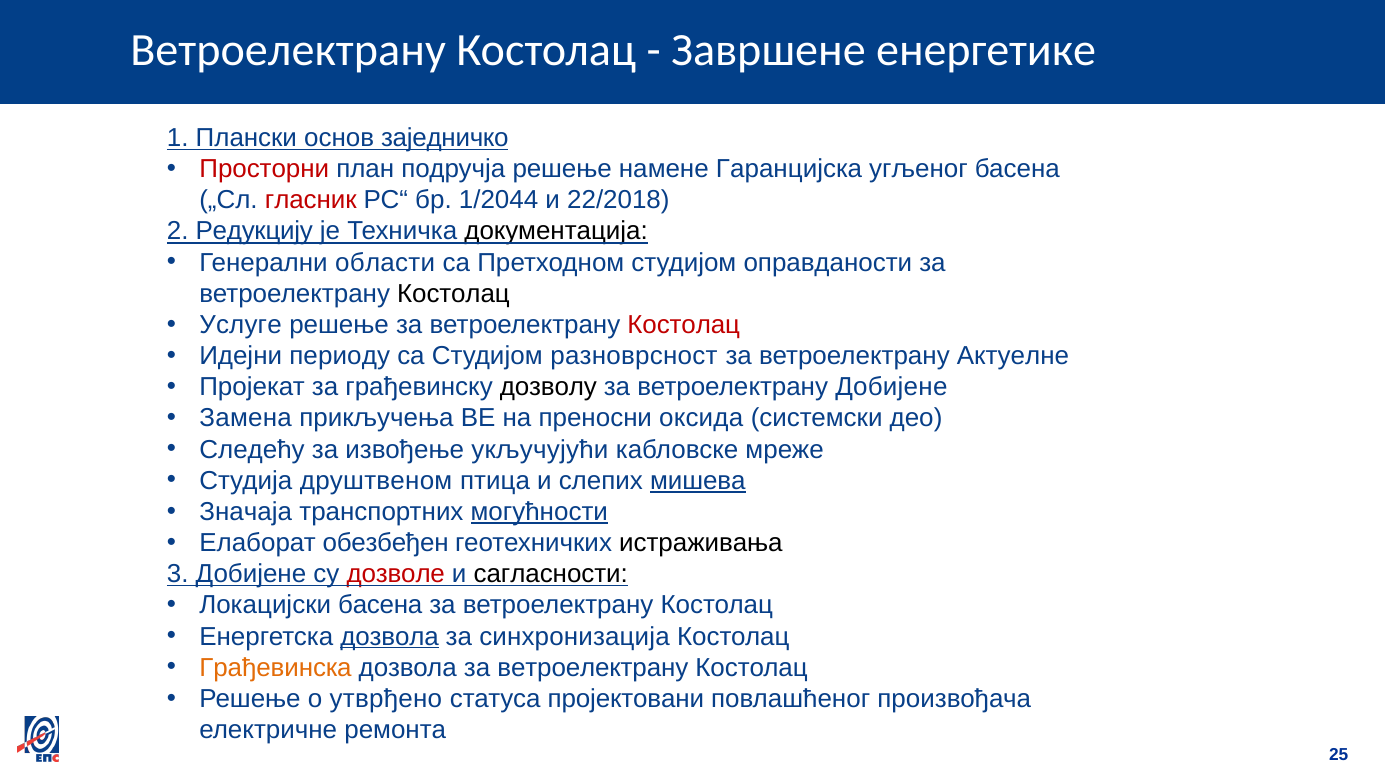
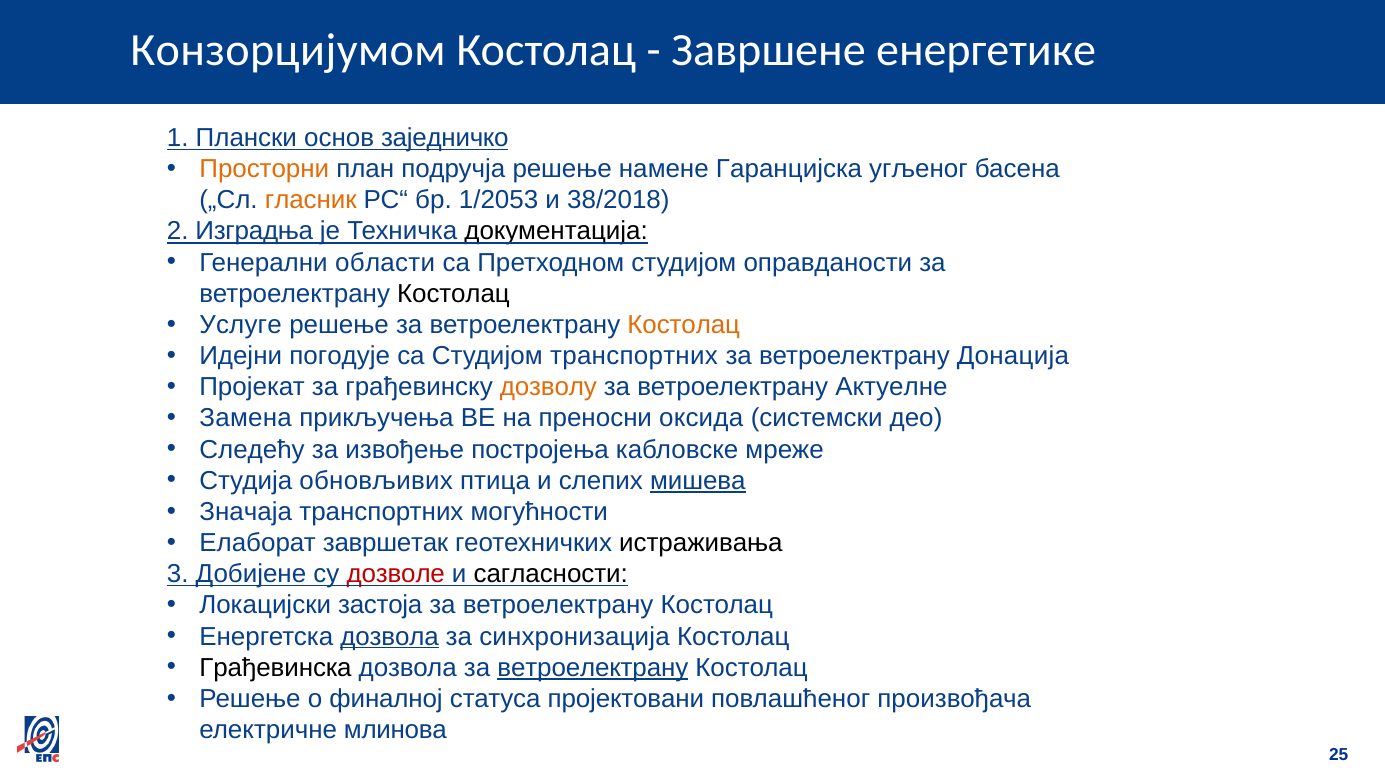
Ветроелектрану: Ветроелектрану -> Конзорцијумом (288, 50)
Просторни colour: red -> orange (264, 169)
гласник colour: red -> orange (311, 200)
1/2044: 1/2044 -> 1/2053 (499, 200)
22/2018: 22/2018 -> 38/2018 (618, 200)
Редукцију: Редукцију -> Изградња (254, 231)
Костолац colour: red -> orange (684, 325)
периоду: периоду -> погодује (340, 356)
Студијом разноврсност: разноврсност -> транспортних (634, 356)
Актуелне: Актуелне -> Донација (1013, 356)
дозволу colour: black -> orange (548, 387)
ветроелектрану Добијене: Добијене -> Актуелне (891, 387)
укључујући: укључујући -> постројења (540, 450)
друштвеном: друштвеном -> обновљивих (376, 481)
могућности underline: present -> none (539, 512)
обезбеђен: обезбеђен -> завршетак (386, 543)
Локацијски басена: басена -> застоја (380, 605)
Грађевинска colour: orange -> black (275, 668)
ветроелектрану underline: none -> present (593, 668)
утврђено: утврђено -> финалној (386, 699)
ремонта: ремонта -> млинова (395, 730)
